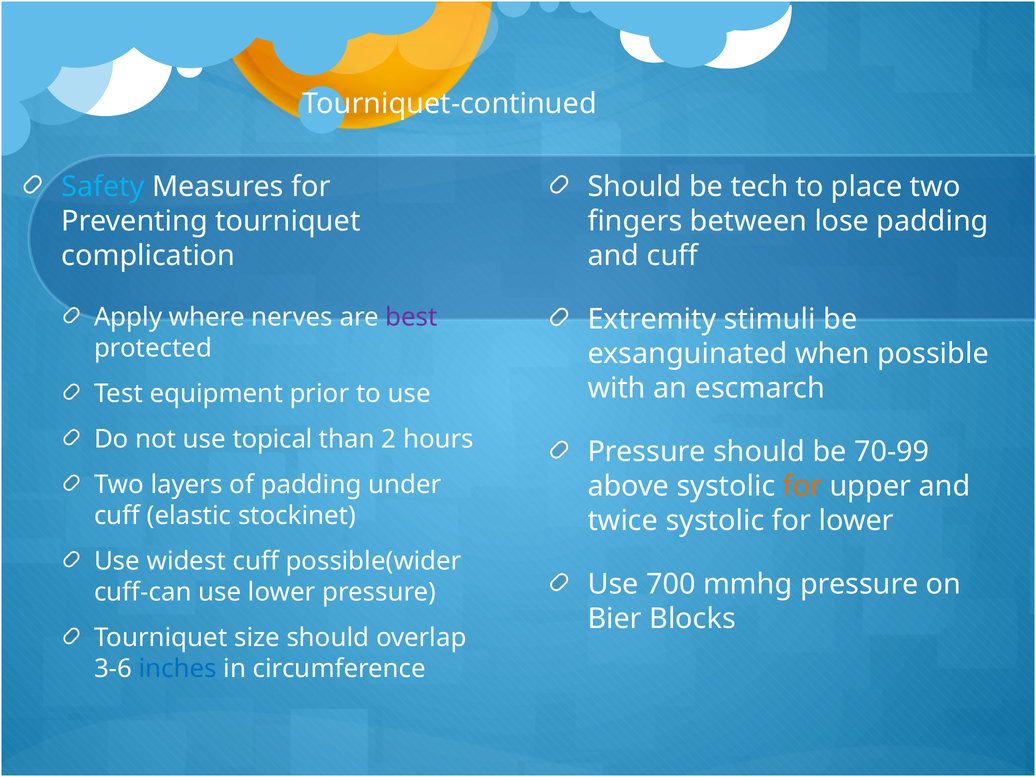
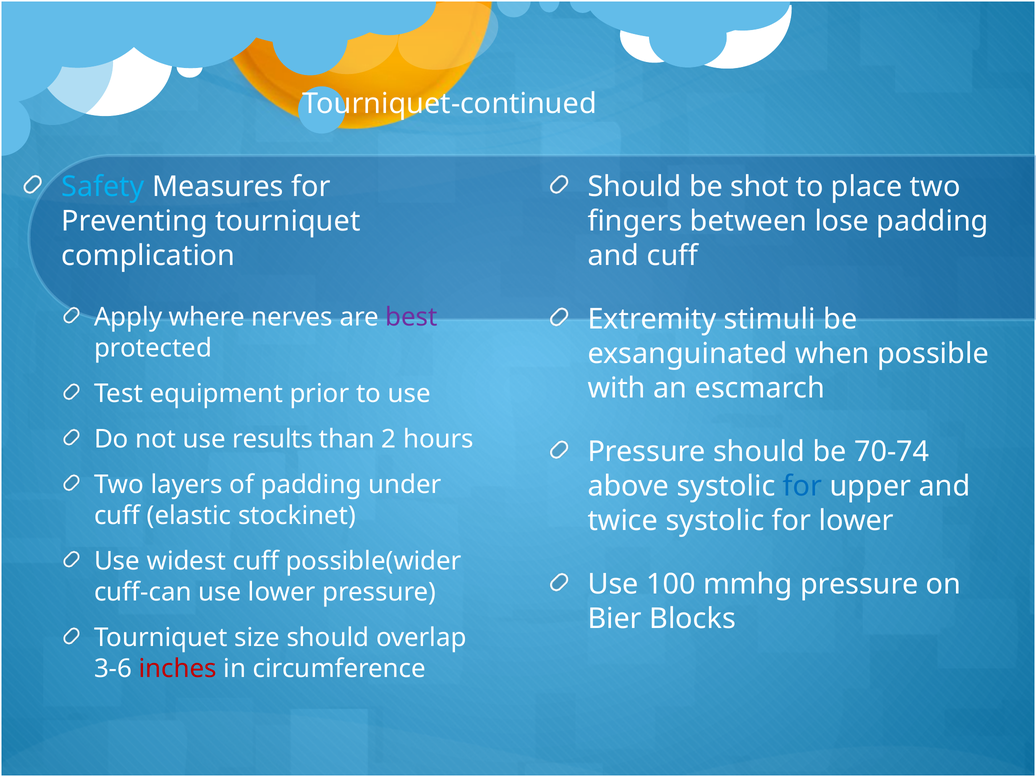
tech: tech -> shot (759, 187)
topical: topical -> results (273, 439)
70-99: 70-99 -> 70-74 (892, 452)
for colour: orange -> blue (803, 486)
700: 700 -> 100 (671, 584)
inches colour: blue -> red (178, 669)
